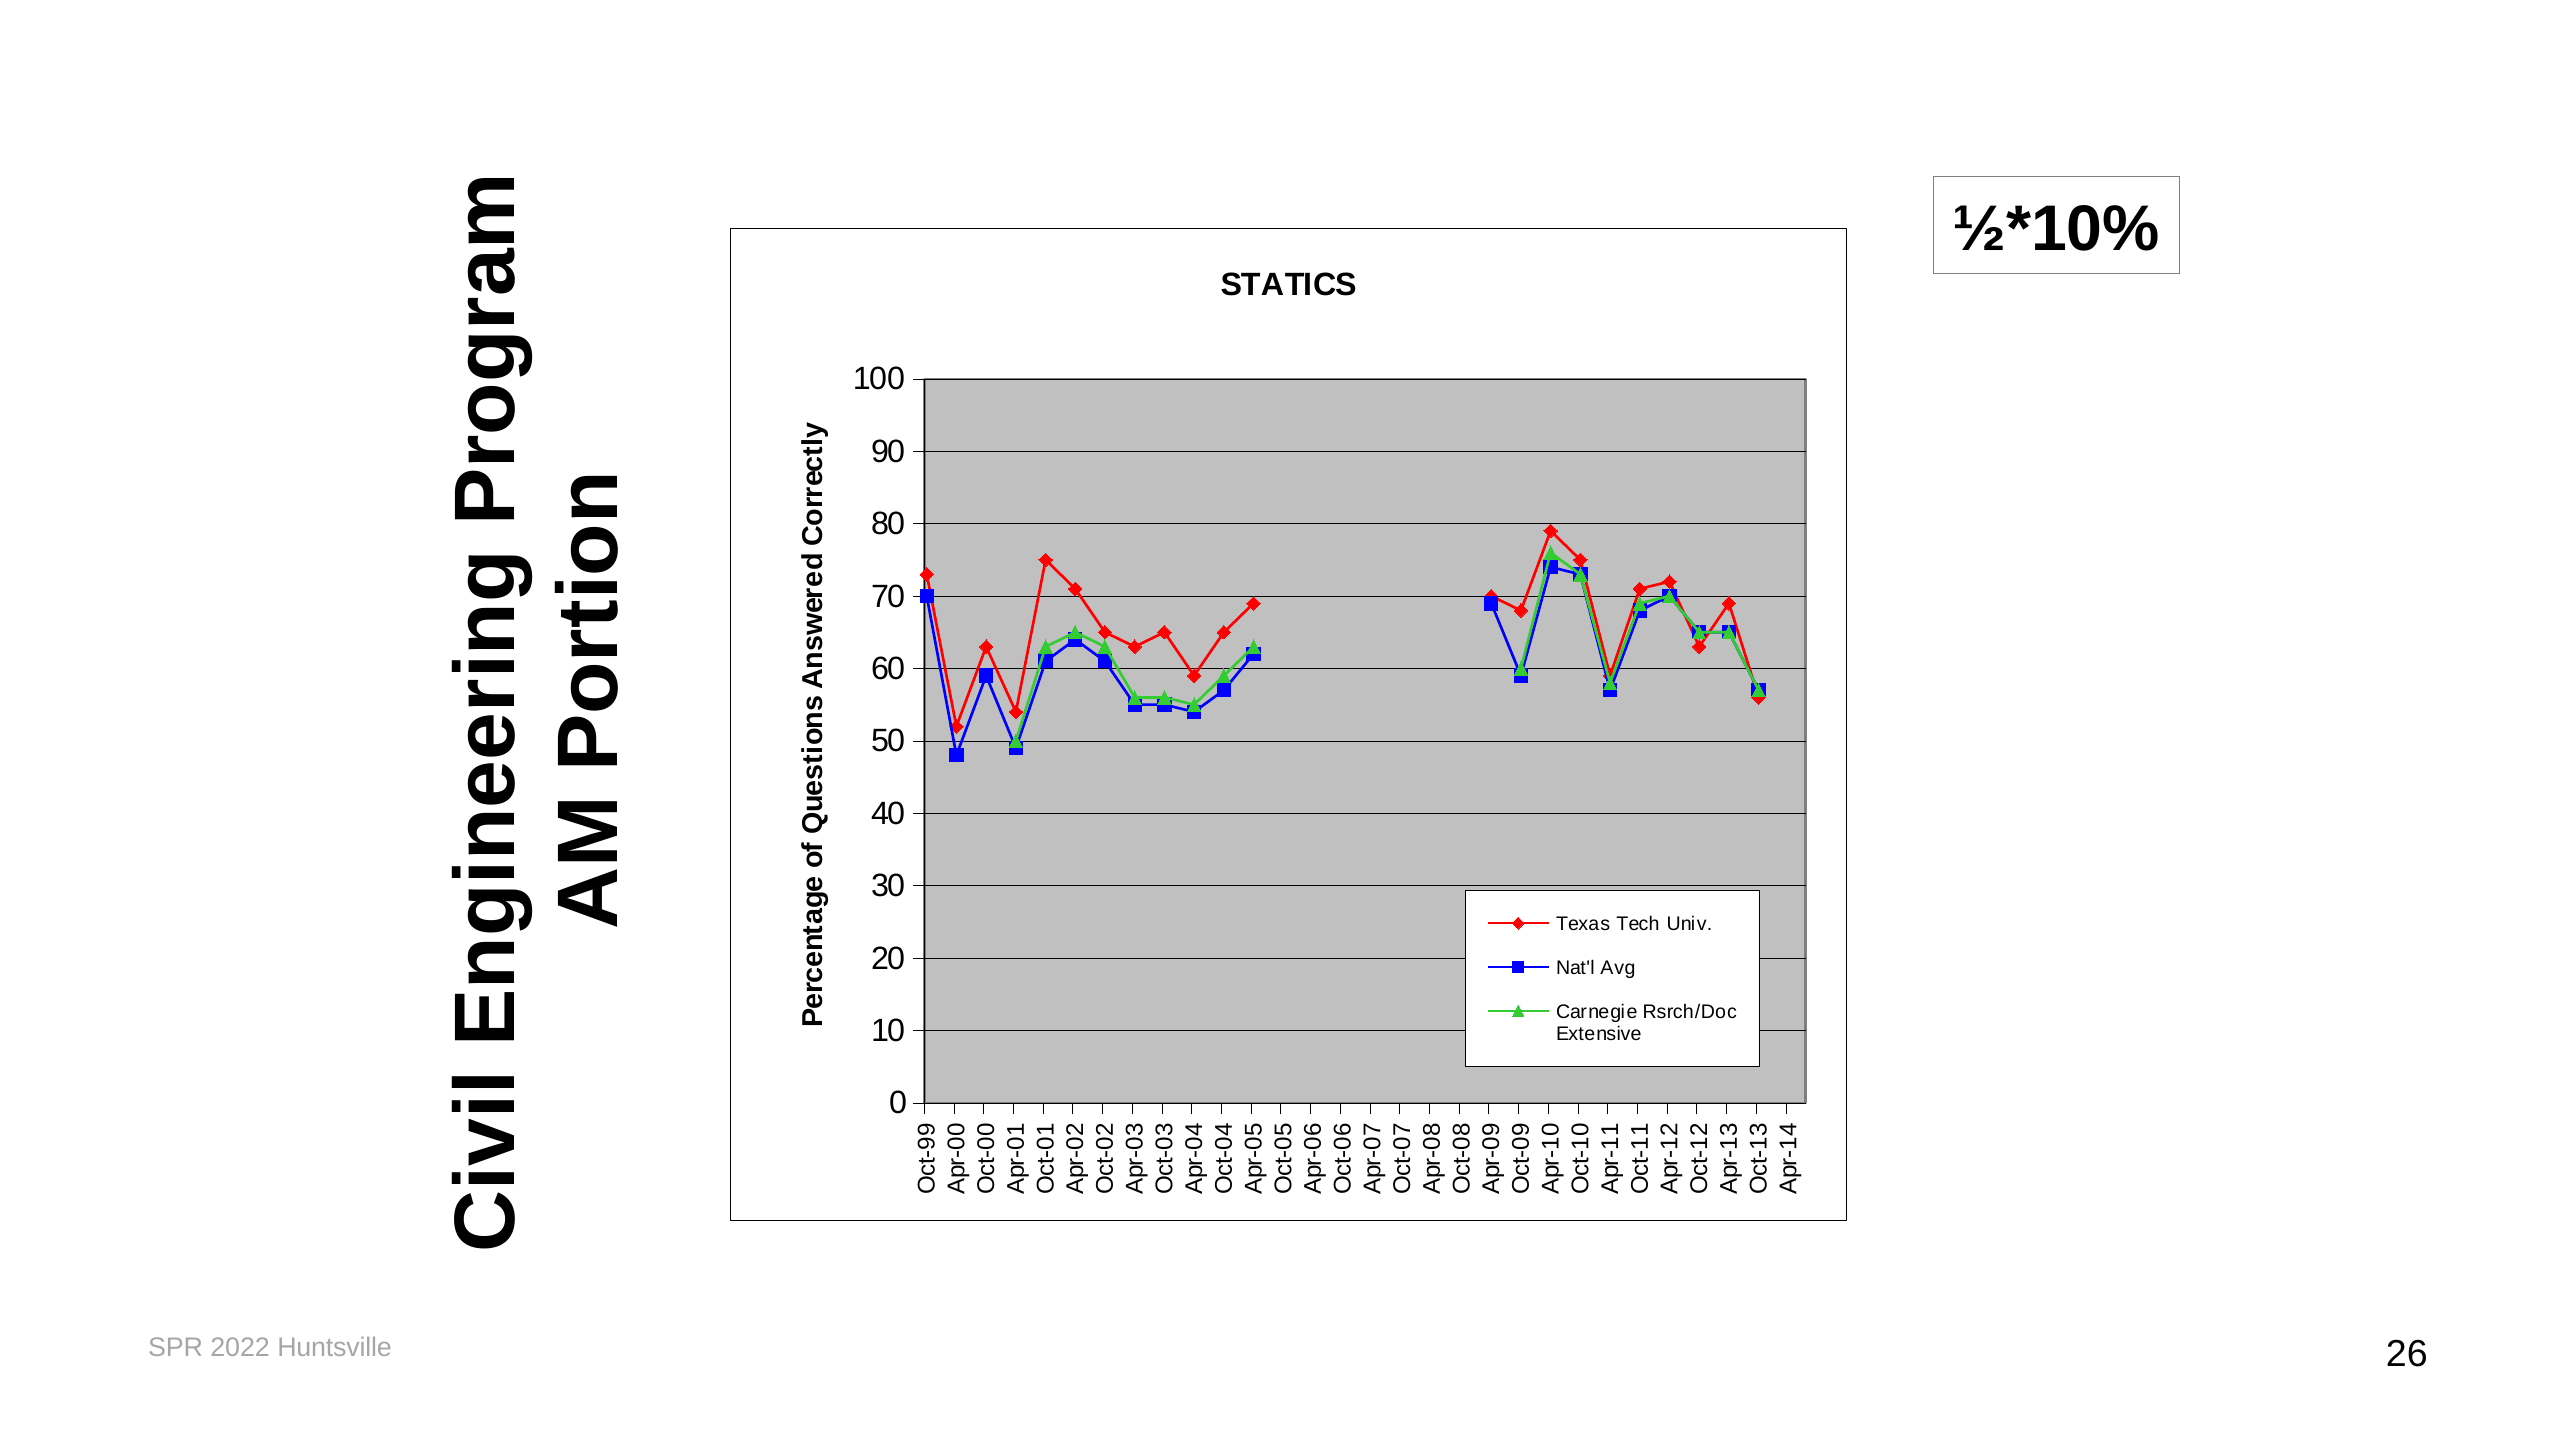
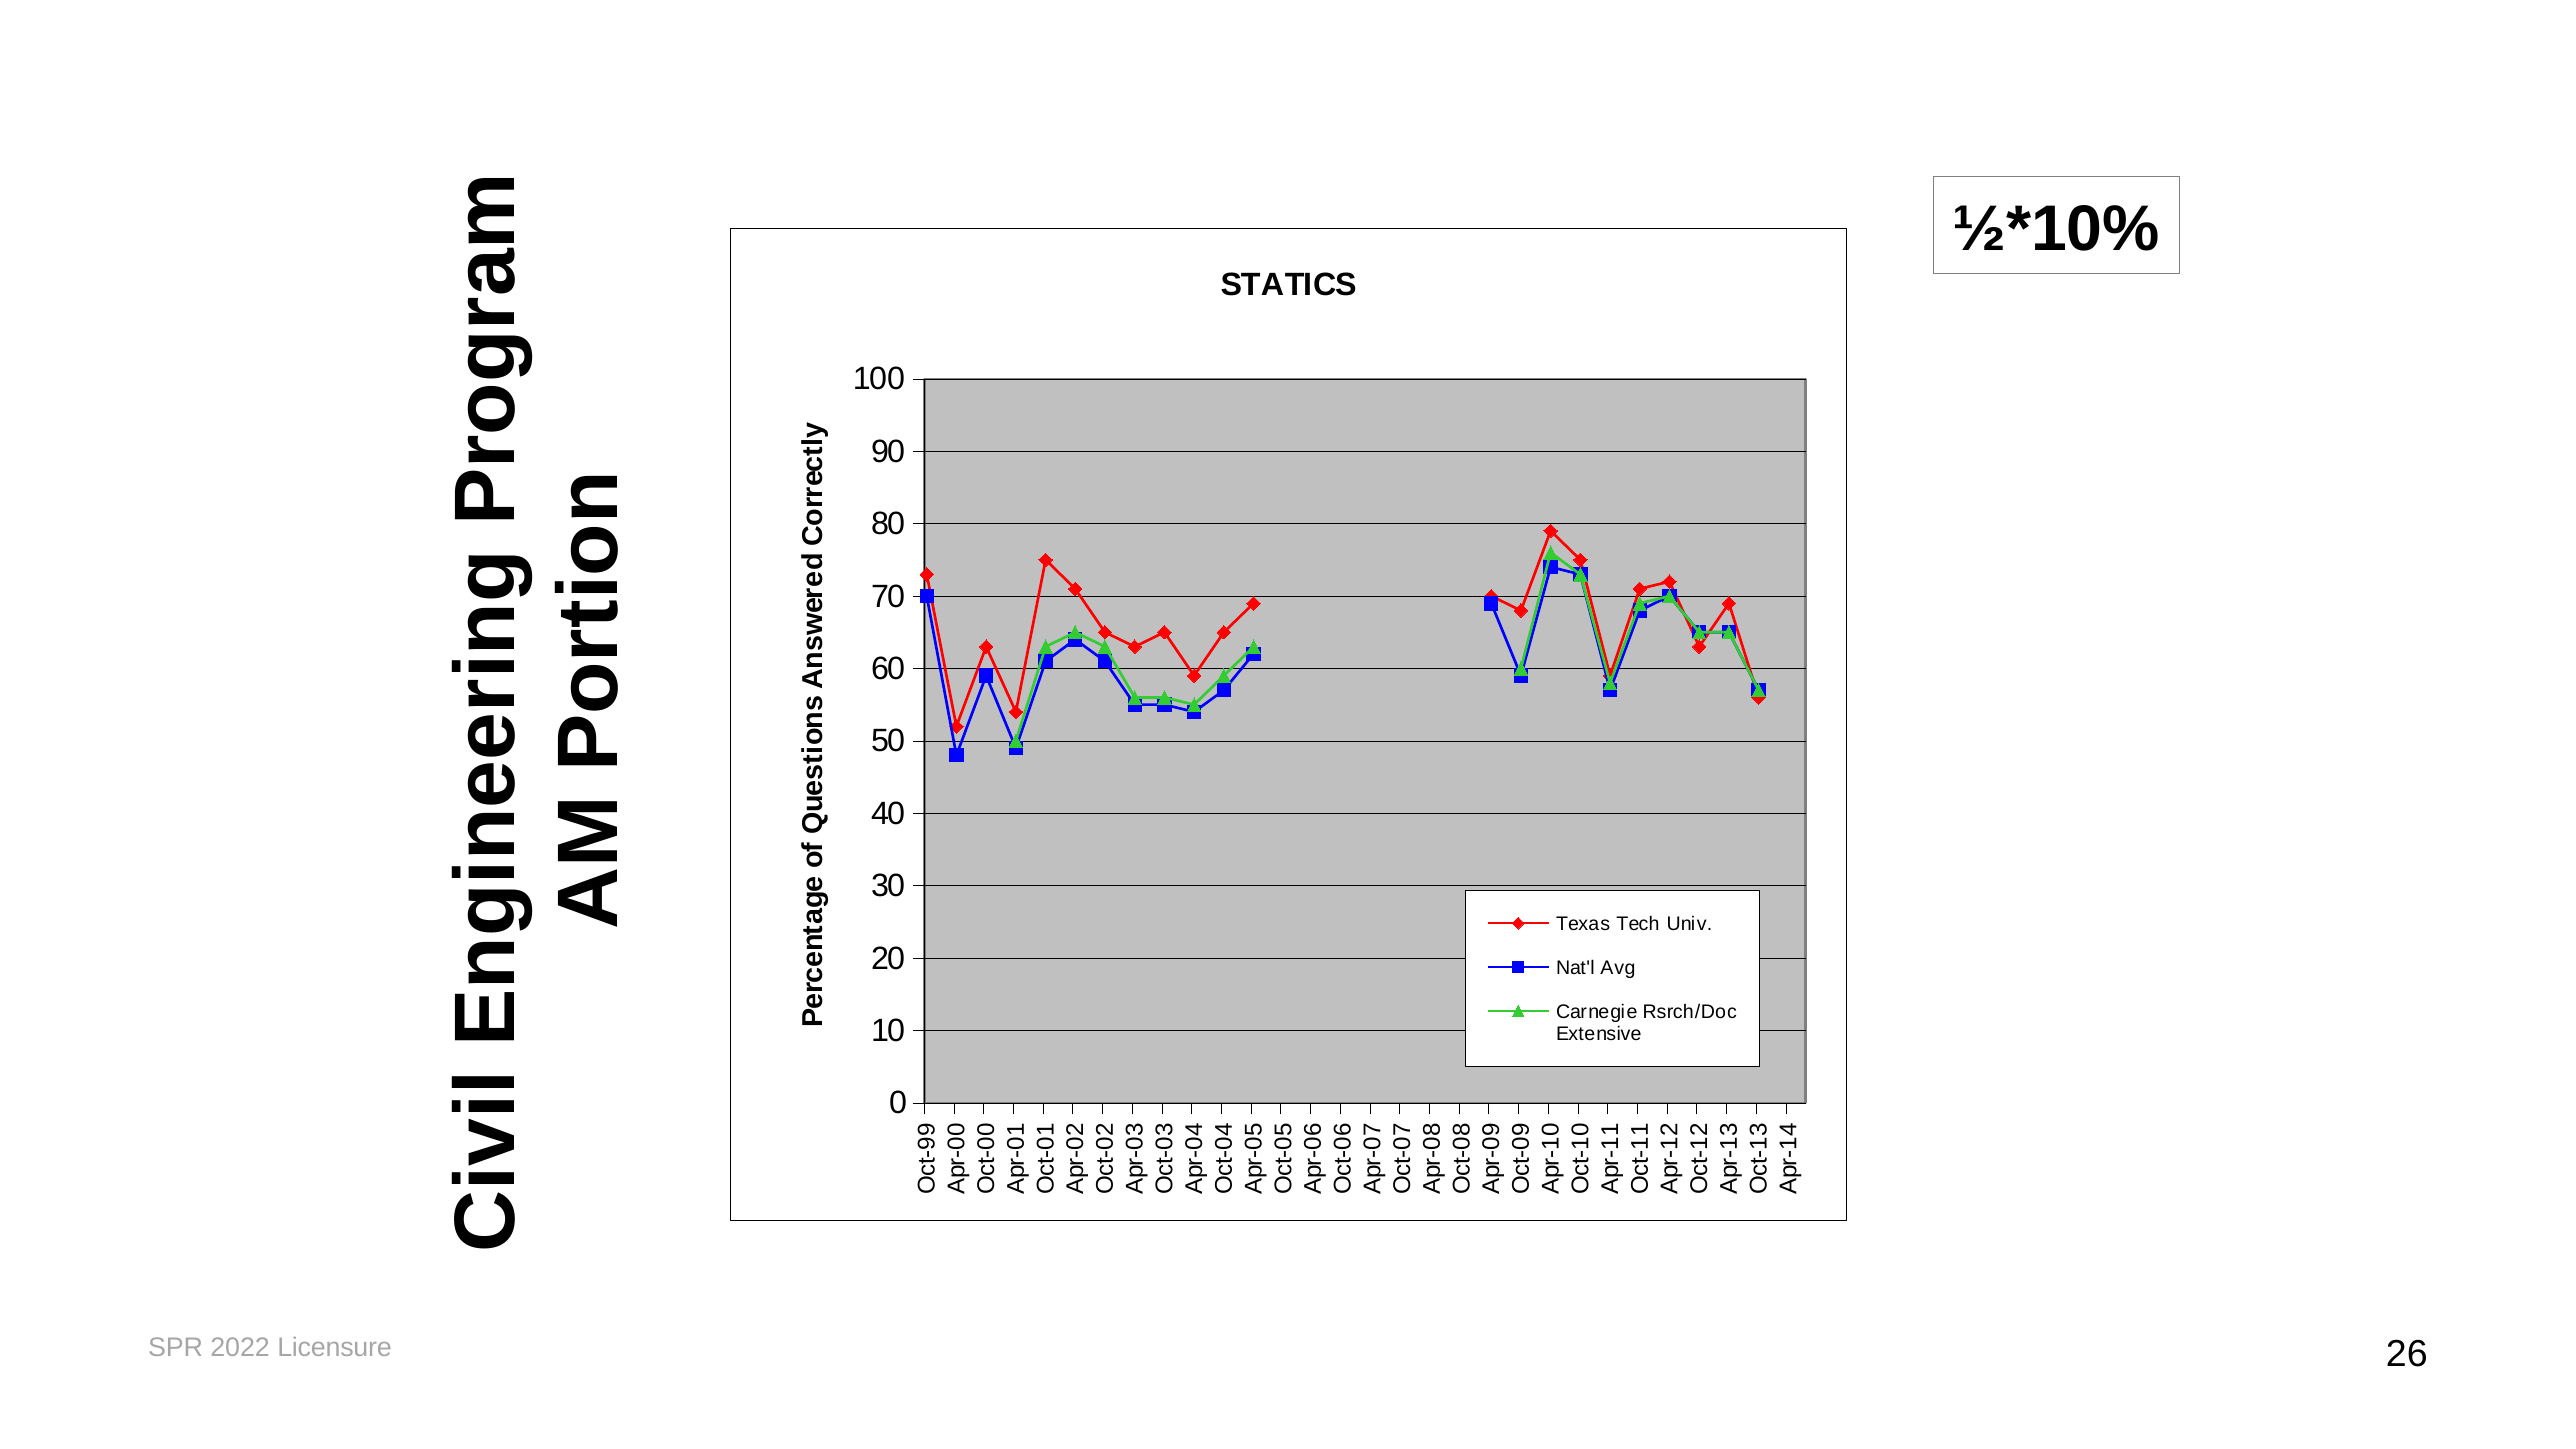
Huntsville: Huntsville -> Licensure (335, 1347)
